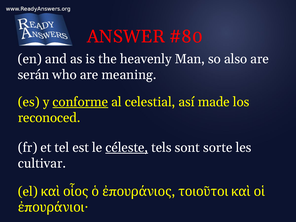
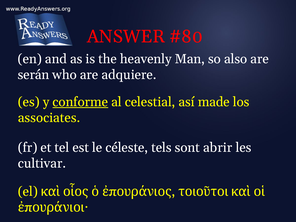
meaning: meaning -> adquiere (129, 75)
reconoced: reconoced -> associates (49, 118)
céleste underline: present -> none (127, 147)
sorte: sorte -> abrir (218, 147)
